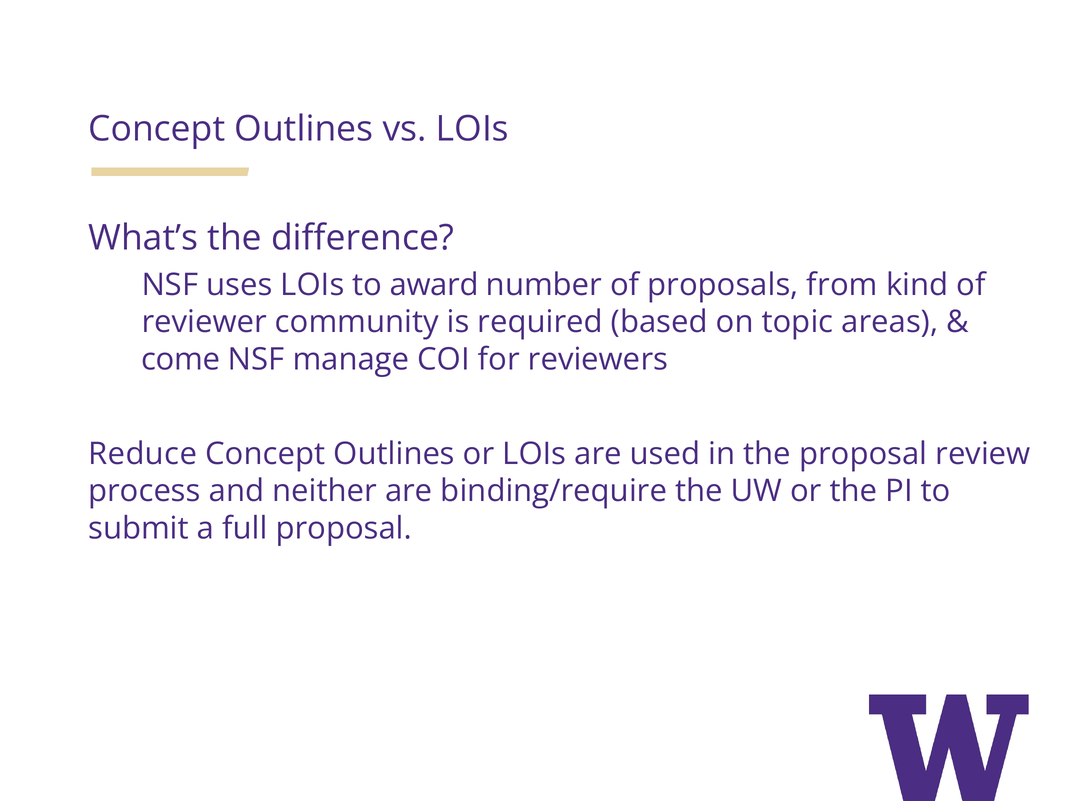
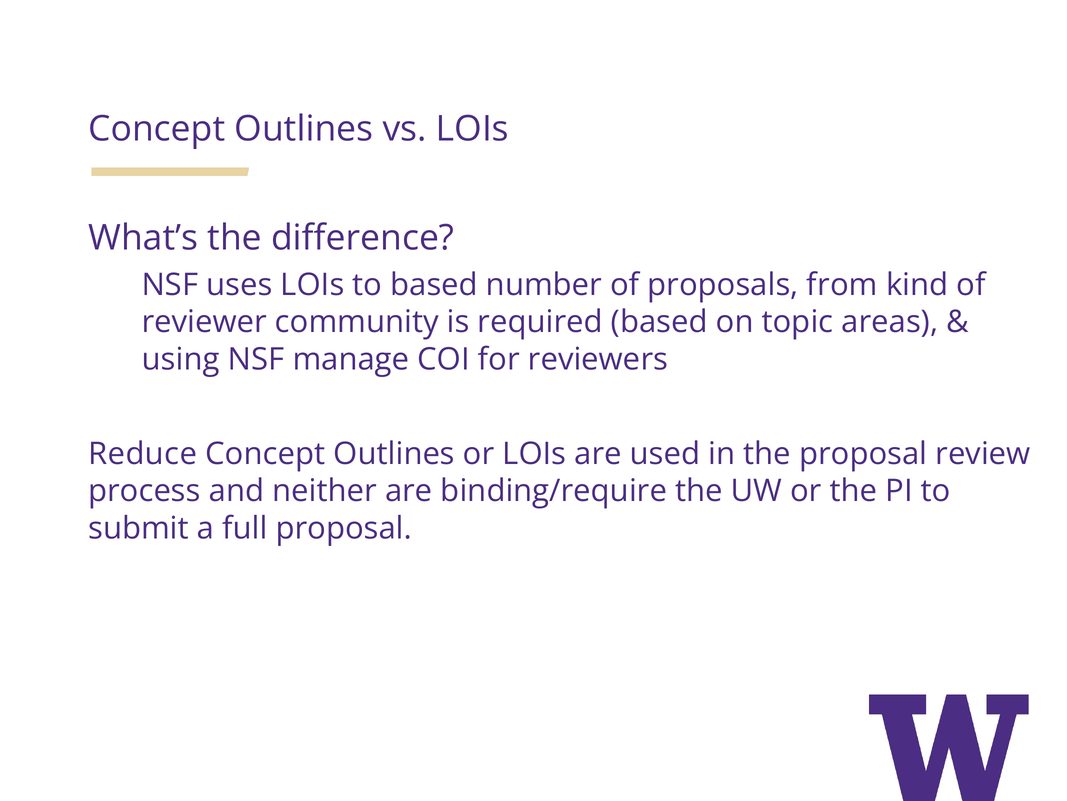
to award: award -> based (434, 284)
come: come -> using (181, 359)
